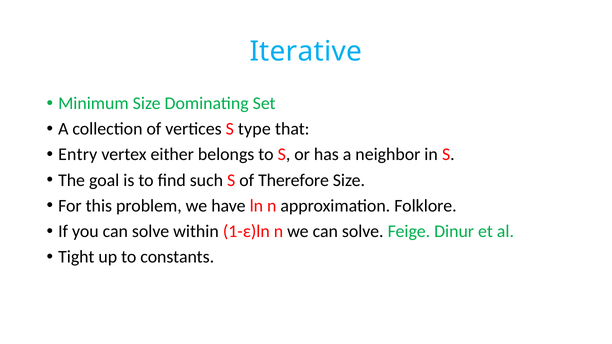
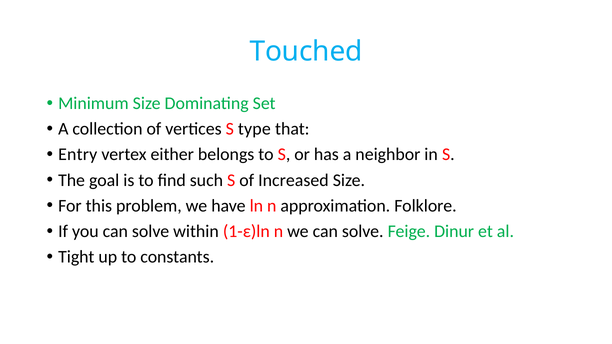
Iterative: Iterative -> Touched (306, 51)
Therefore: Therefore -> Increased (293, 180)
